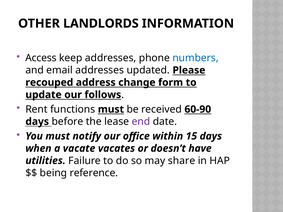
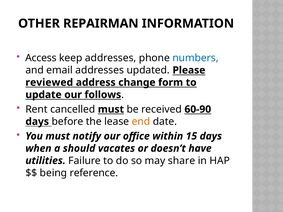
LANDLORDS: LANDLORDS -> REPAIRMAN (101, 24)
recouped: recouped -> reviewed (49, 83)
functions: functions -> cancelled (73, 109)
end colour: purple -> orange (141, 122)
vacate: vacate -> should (79, 149)
